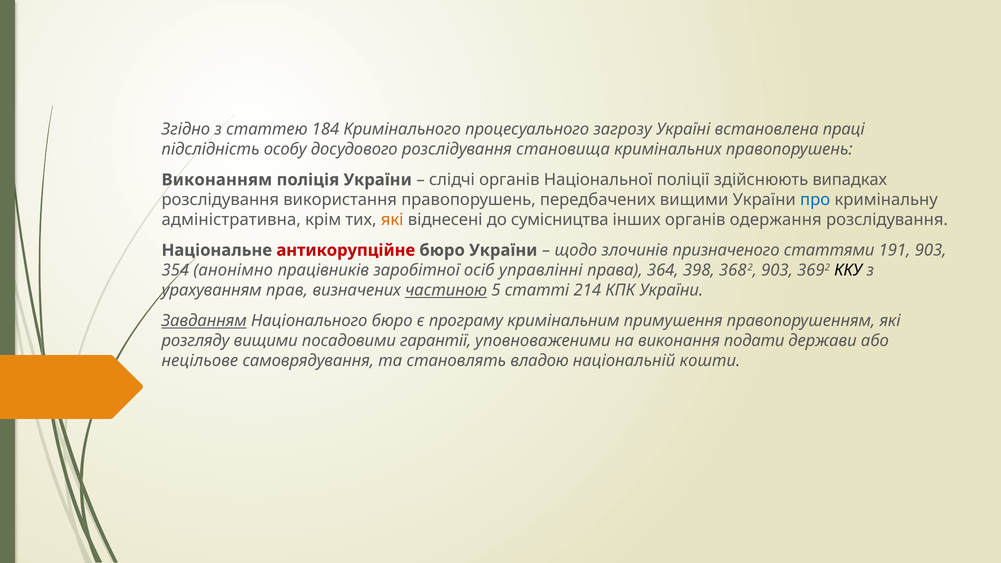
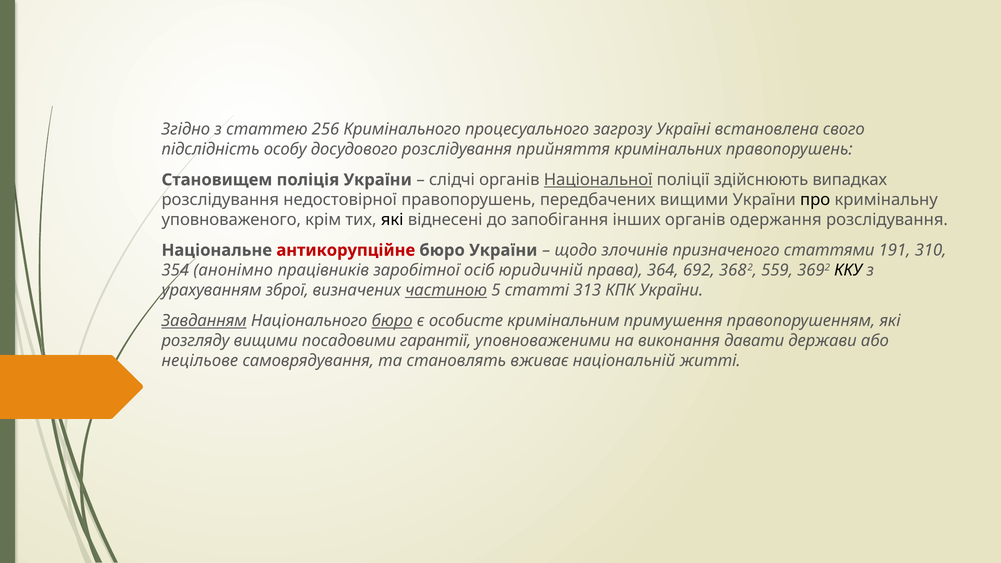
184: 184 -> 256 (326, 129)
праці: праці -> свого (844, 129)
становища: становища -> прийняття (563, 149)
Виконанням: Виконанням -> Становищем (217, 180)
Національної underline: none -> present (598, 180)
використання: використання -> недостовірної (340, 200)
про colour: blue -> black (815, 200)
адміністративна: адміністративна -> уповноваженого (231, 220)
які colour: orange -> black (392, 220)
сумісництва: сумісництва -> запобігання (560, 220)
191 903: 903 -> 310 (931, 250)
управлінні: управлінні -> юридичній (541, 270)
398: 398 -> 692 (699, 270)
3682 903: 903 -> 559 (777, 270)
прав: прав -> зброї (287, 290)
214: 214 -> 313 (587, 290)
бюро underline: none -> present (392, 321)
програму: програму -> особисте (466, 321)
подати: подати -> давати (754, 341)
владою: владою -> вживає (540, 361)
кошти: кошти -> житті (710, 361)
